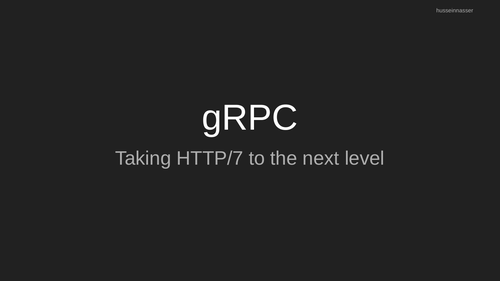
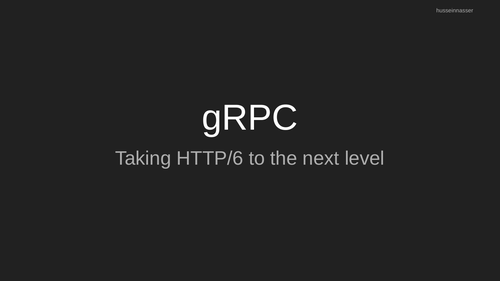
HTTP/7: HTTP/7 -> HTTP/6 (210, 159)
